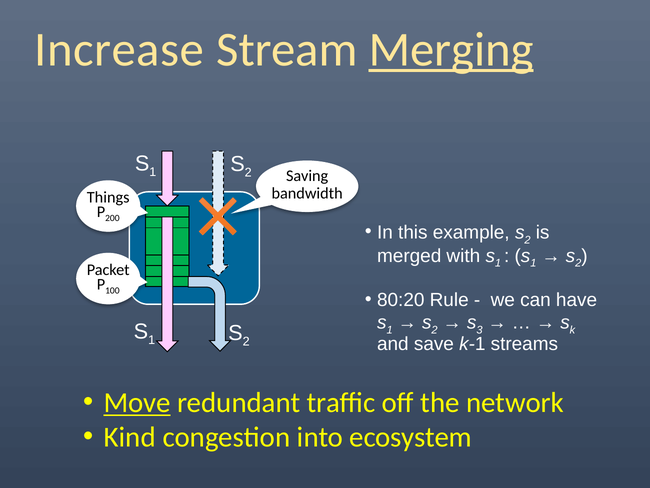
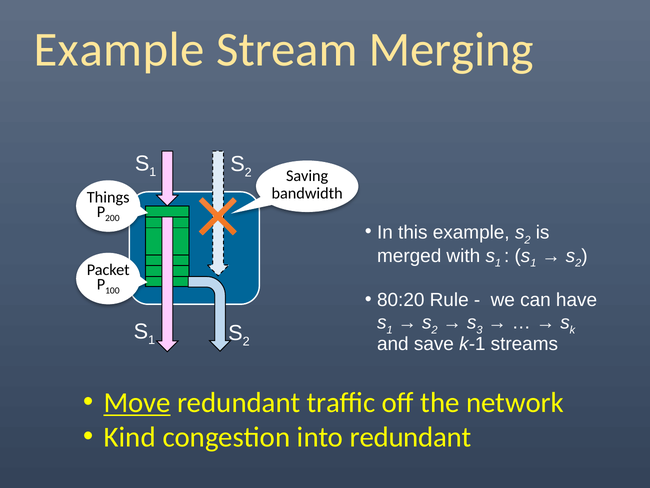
Increase: Increase -> Example (119, 49)
Merging underline: present -> none (451, 49)
into ecosystem: ecosystem -> redundant (411, 437)
